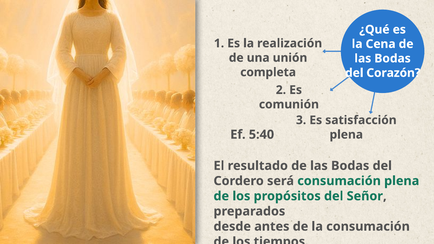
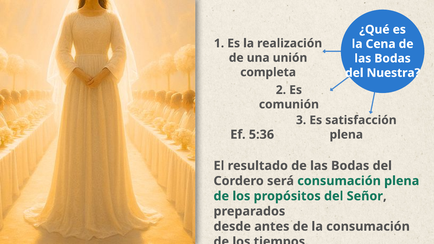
Corazón: Corazón -> Nuestra (393, 73)
5:40: 5:40 -> 5:36 (261, 135)
